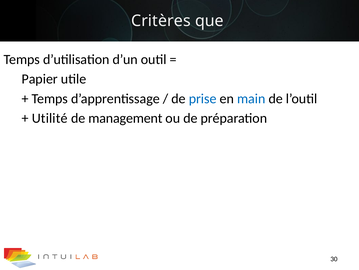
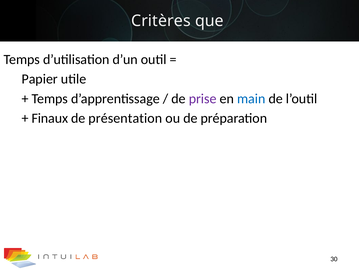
prise colour: blue -> purple (203, 98)
Utilité: Utilité -> Finaux (50, 118)
management: management -> présentation (125, 118)
